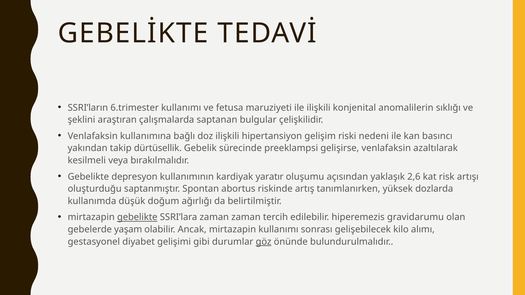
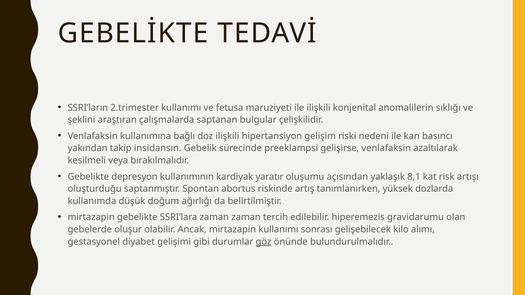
6.trimester: 6.trimester -> 2.trimester (135, 108)
dürtüsellik: dürtüsellik -> insidansın (158, 148)
2,6: 2,6 -> 8,1 (414, 177)
gebelikte underline: present -> none (137, 217)
yaşam: yaşam -> oluşur (128, 230)
